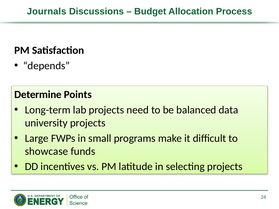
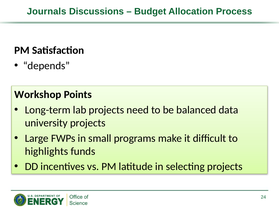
Determine: Determine -> Workshop (38, 95)
showcase: showcase -> highlights (46, 151)
